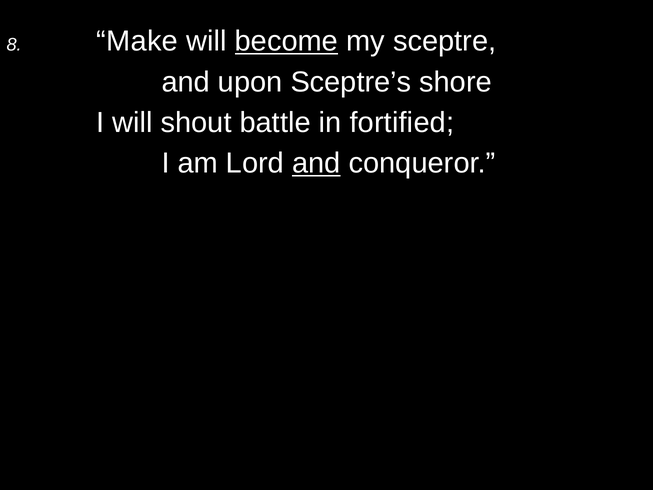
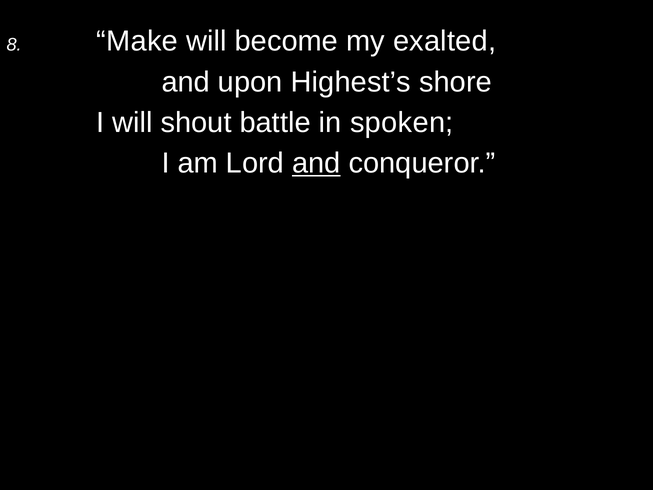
become underline: present -> none (286, 41)
sceptre: sceptre -> exalted (445, 41)
Sceptre’s: Sceptre’s -> Highest’s (351, 82)
fortified: fortified -> spoken (402, 123)
